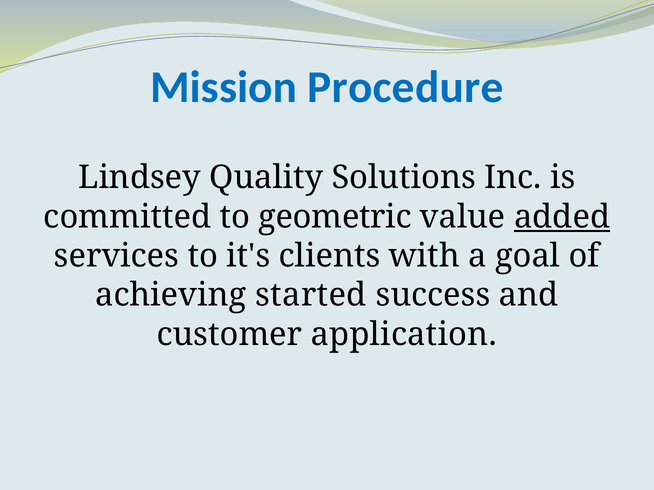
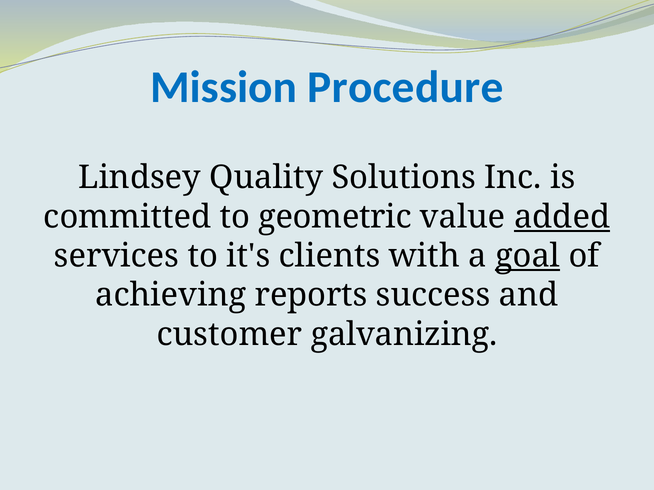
goal underline: none -> present (528, 256)
started: started -> reports (311, 295)
application: application -> galvanizing (404, 335)
